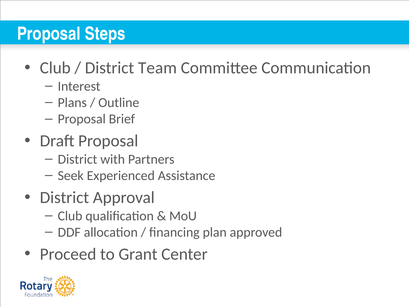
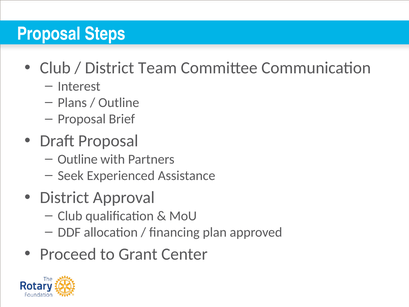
District: District -> Outline (78, 159)
